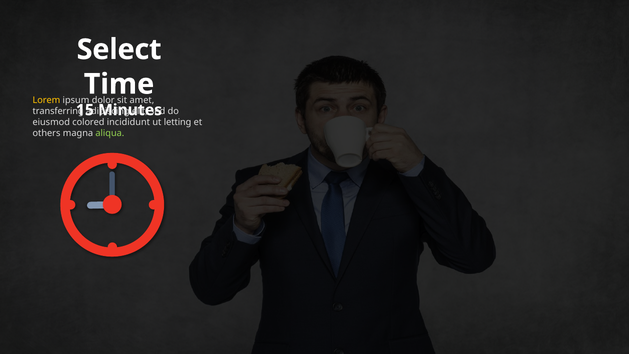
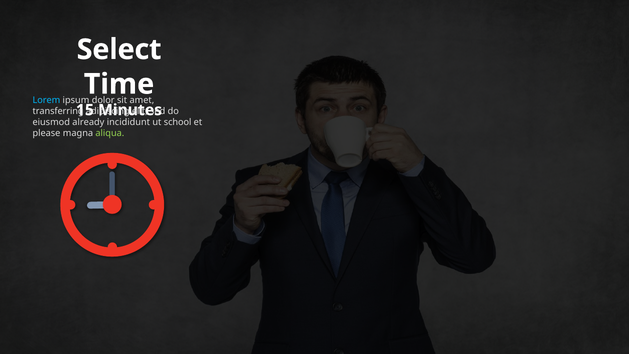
Lorem colour: yellow -> light blue (46, 100)
colored: colored -> already (88, 122)
letting: letting -> school (178, 122)
others: others -> please (46, 133)
